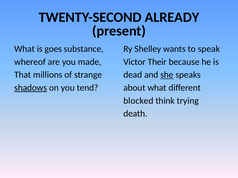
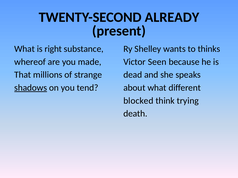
goes: goes -> right (53, 49)
speak: speak -> thinks (209, 49)
Their: Their -> Seen (157, 62)
she underline: present -> none (167, 75)
